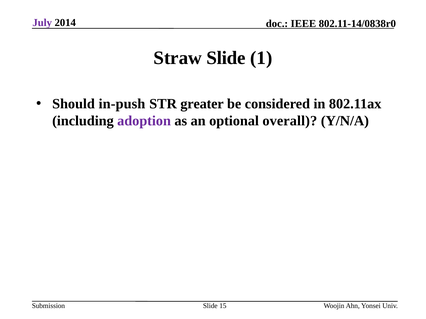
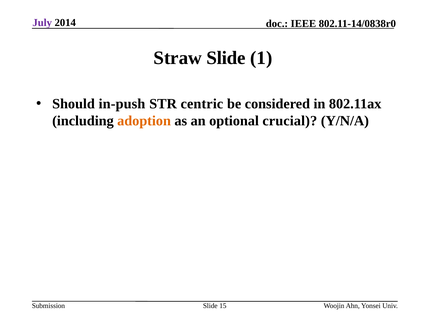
greater: greater -> centric (202, 104)
adoption colour: purple -> orange (144, 121)
overall: overall -> crucial (290, 121)
